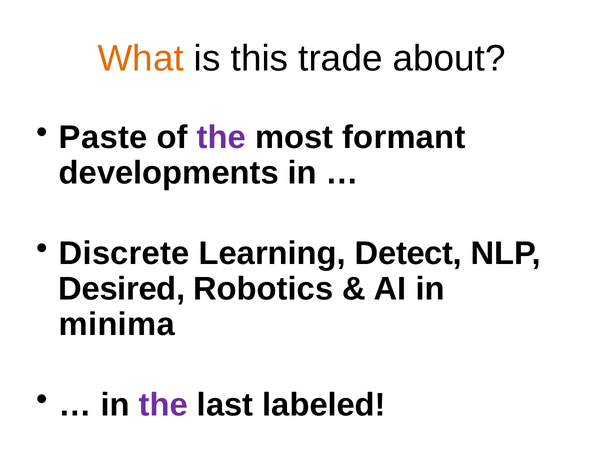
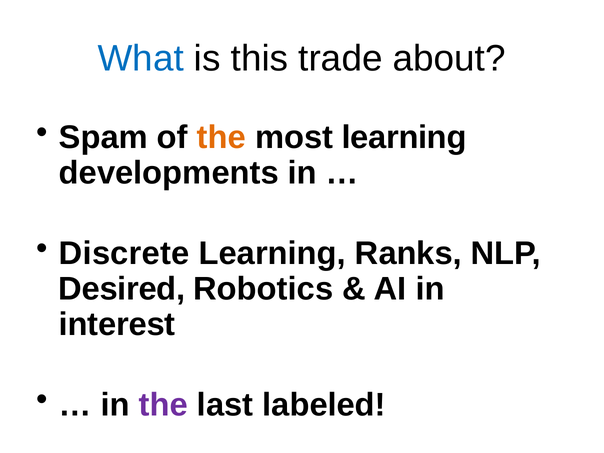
What colour: orange -> blue (141, 58)
Paste: Paste -> Spam (103, 138)
the colour: purple -> orange (221, 138)
most formant: formant -> learning (404, 138)
Detect: Detect -> Ranks (408, 254)
minima: minima -> interest (117, 324)
